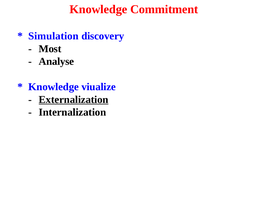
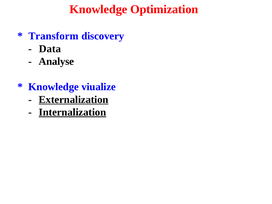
Commitment: Commitment -> Optimization (164, 9)
Simulation: Simulation -> Transform (54, 36)
Most: Most -> Data (50, 49)
Internalization underline: none -> present (72, 112)
